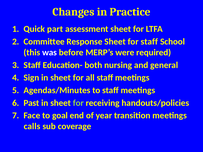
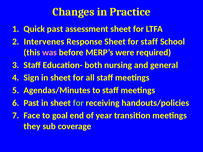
Quick part: part -> past (55, 29)
Committee: Committee -> Intervenes (44, 42)
was colour: white -> pink (50, 53)
calls: calls -> they (32, 127)
